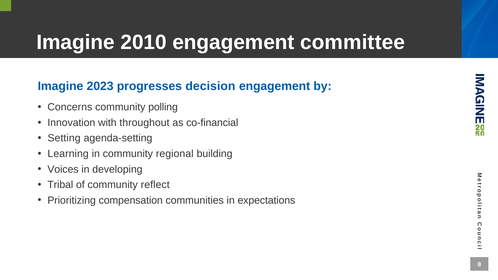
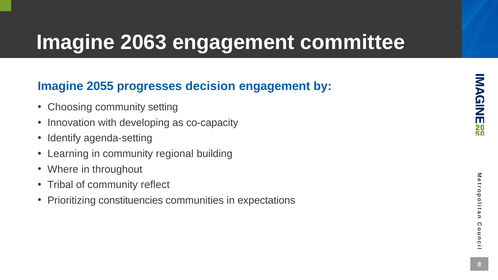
2010: 2010 -> 2063 (144, 42)
2023: 2023 -> 2055 (100, 86)
Concerns: Concerns -> Choosing (70, 107)
polling: polling -> setting (163, 107)
throughout: throughout -> developing (144, 123)
co-financial: co-financial -> co-capacity (212, 123)
Setting: Setting -> Identify (64, 138)
Voices: Voices -> Where (63, 169)
developing: developing -> throughout (117, 169)
compensation: compensation -> constituencies (131, 200)
